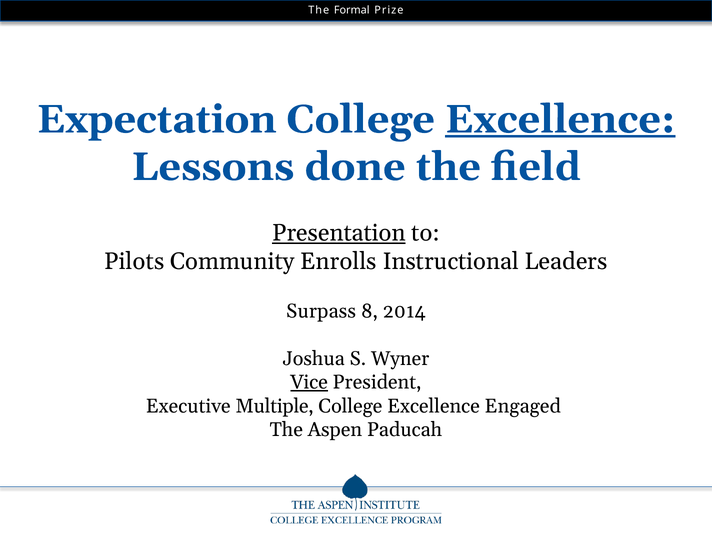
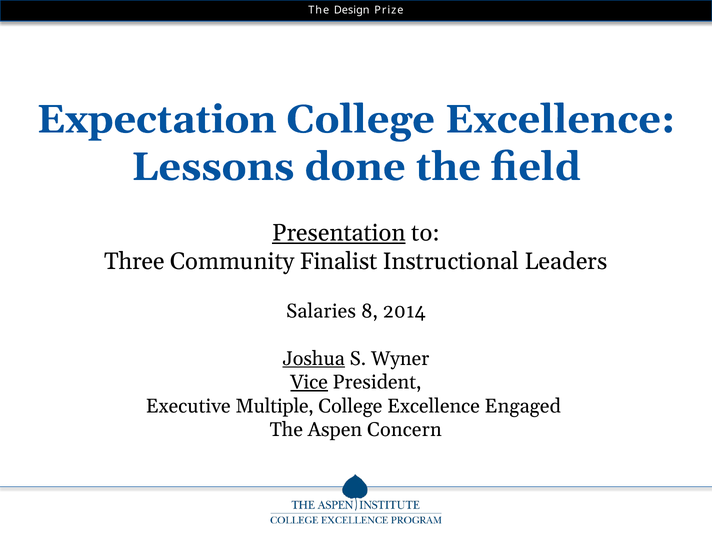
Formal: Formal -> Design (352, 10)
Excellence underline: present -> none (560, 119)
Pilots: Pilots -> Three (134, 261)
Enrolls: Enrolls -> Finalist (339, 261)
Surpass: Surpass -> Salaries (321, 311)
Joshua underline: none -> present (314, 359)
Paducah: Paducah -> Concern (404, 430)
